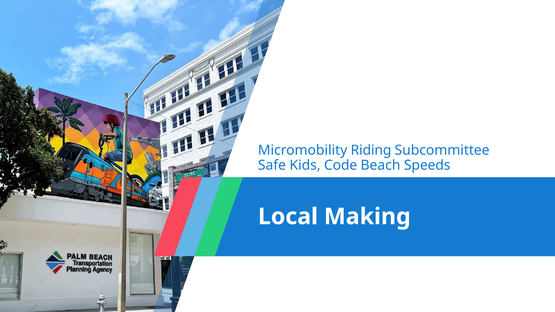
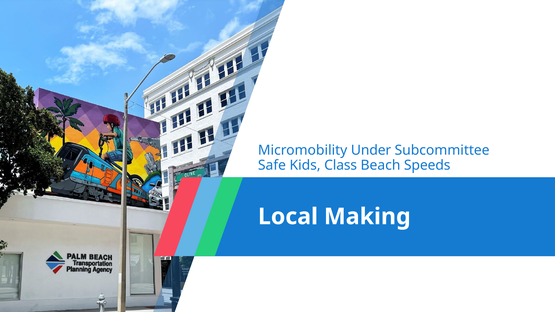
Riding: Riding -> Under (371, 150)
Code: Code -> Class (341, 165)
